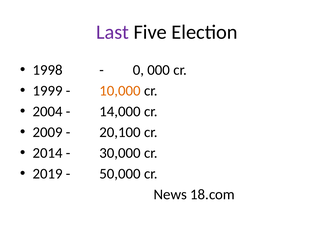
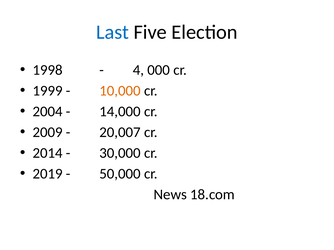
Last colour: purple -> blue (113, 32)
0: 0 -> 4 (138, 70)
20,100: 20,100 -> 20,007 (120, 132)
